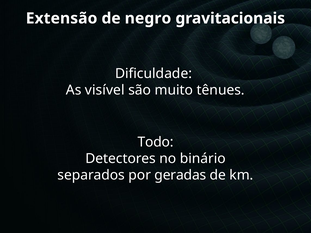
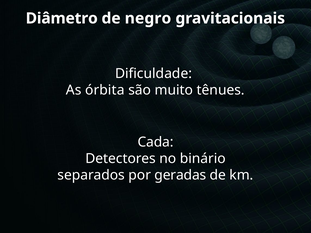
Extensão: Extensão -> Diâmetro (62, 18)
visível: visível -> órbita (105, 90)
Todo: Todo -> Cada (156, 142)
